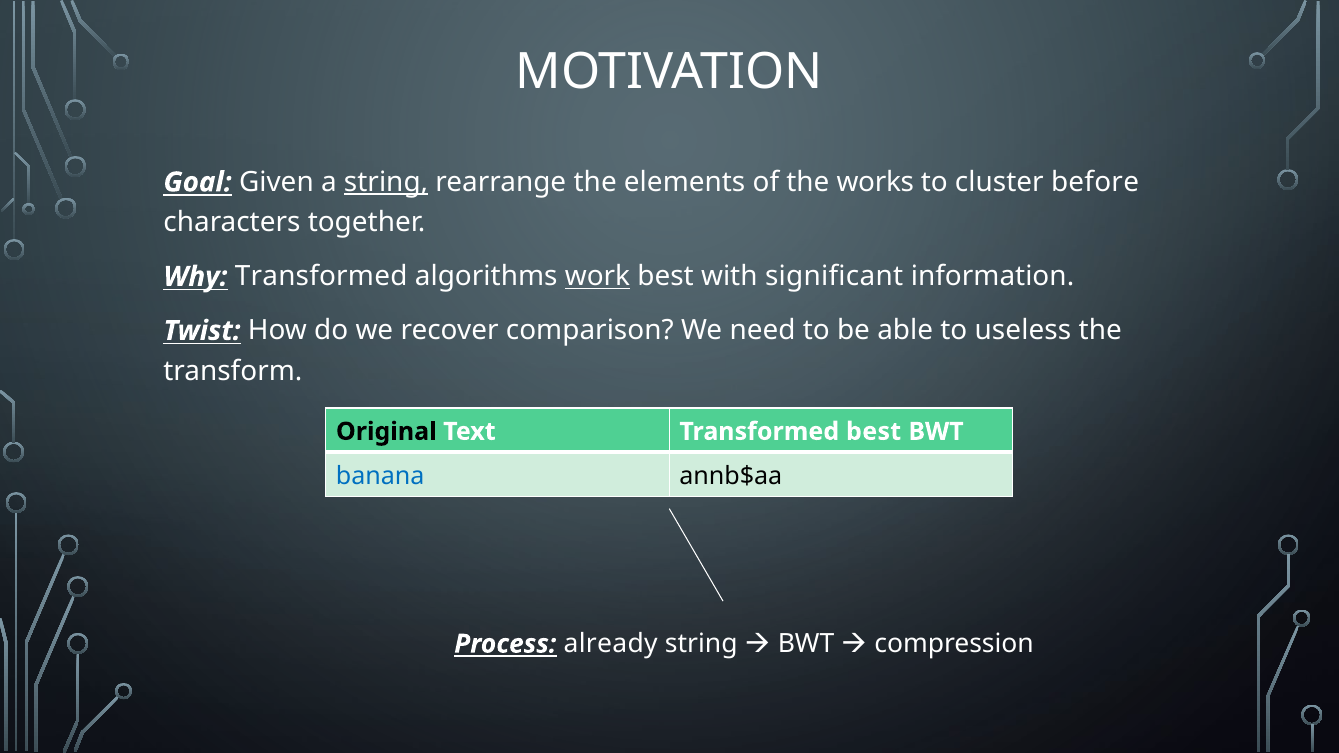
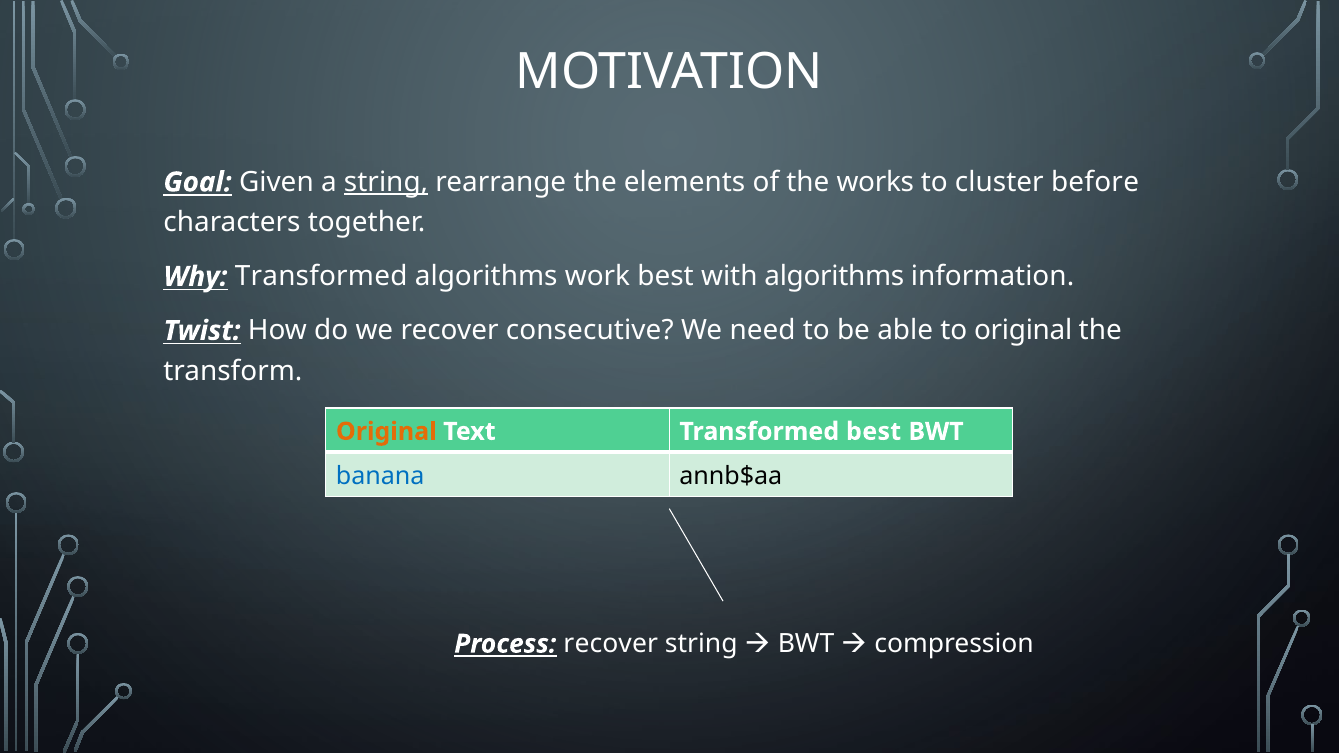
work underline: present -> none (598, 277)
with significant: significant -> algorithms (834, 277)
comparison: comparison -> consecutive (590, 331)
to useless: useless -> original (1023, 331)
Original colour: black -> orange (386, 432)
Process already: already -> recover (611, 644)
